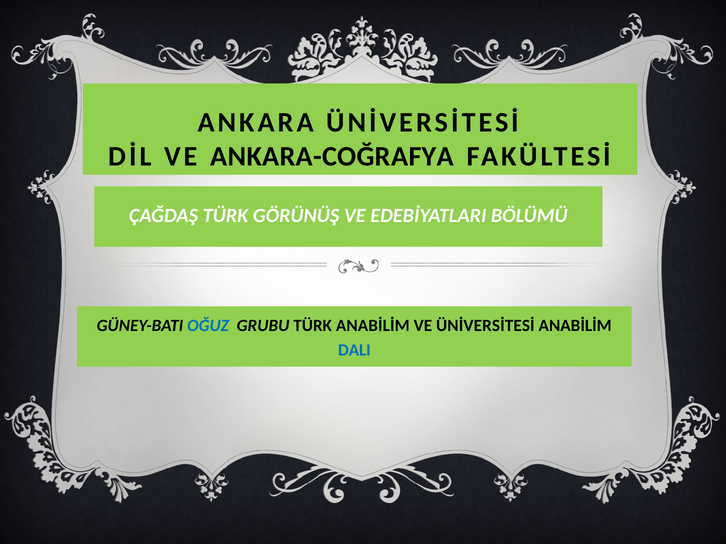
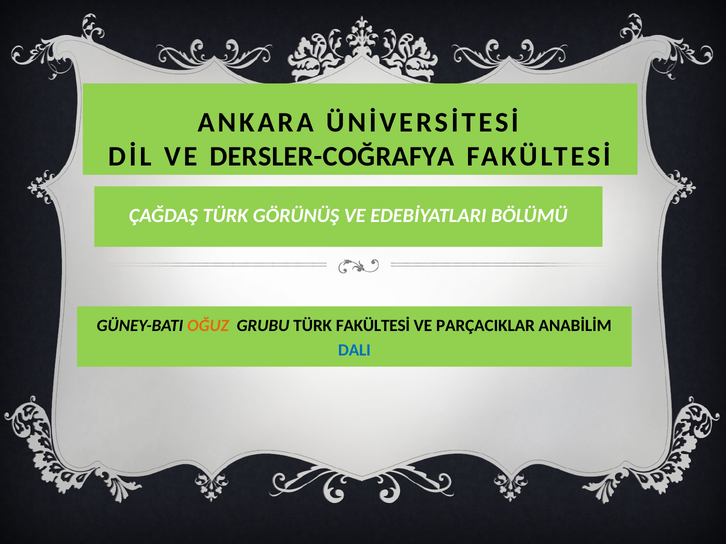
ANKARA-COĞRAFYA: ANKARA-COĞRAFYA -> DERSLER-COĞRAFYA (332, 156)
OĞUZ colour: blue -> orange (208, 326)
TÜRK ANABİLİM: ANABİLİM -> FAKÜLTESİ (373, 326)
VE ÜNİVERSİTESİ: ÜNİVERSİTESİ -> PARÇACIKLAR (485, 326)
